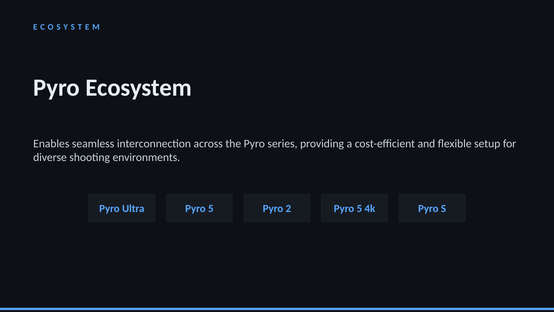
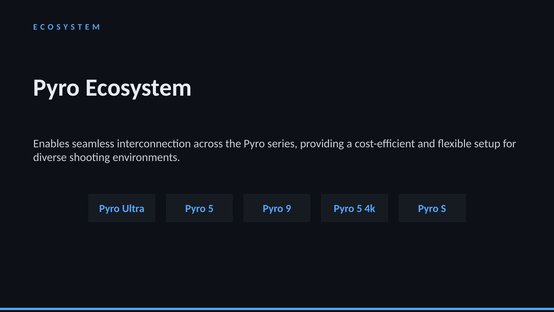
2: 2 -> 9 (288, 208)
